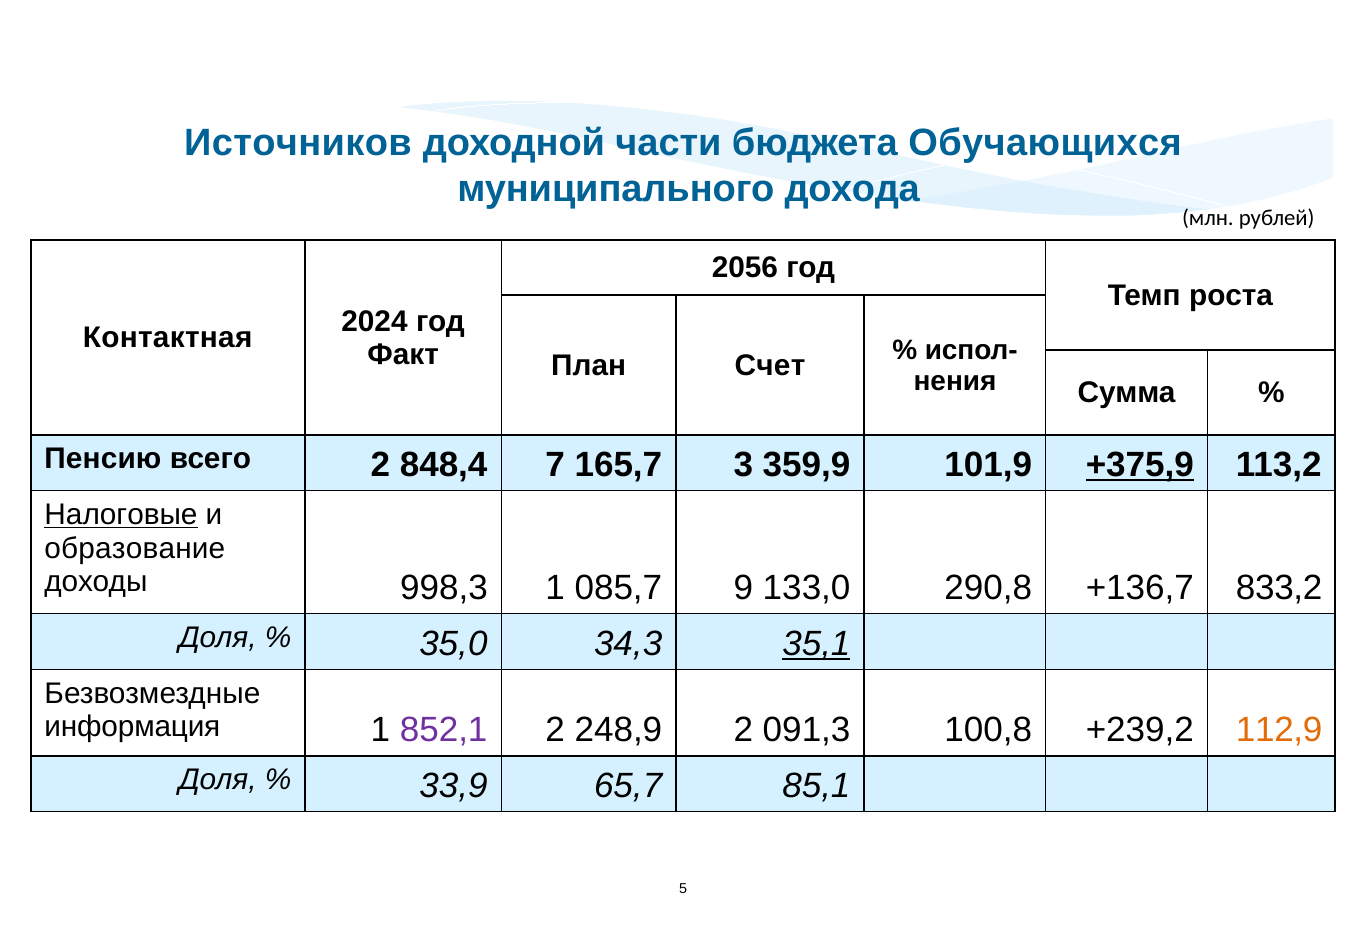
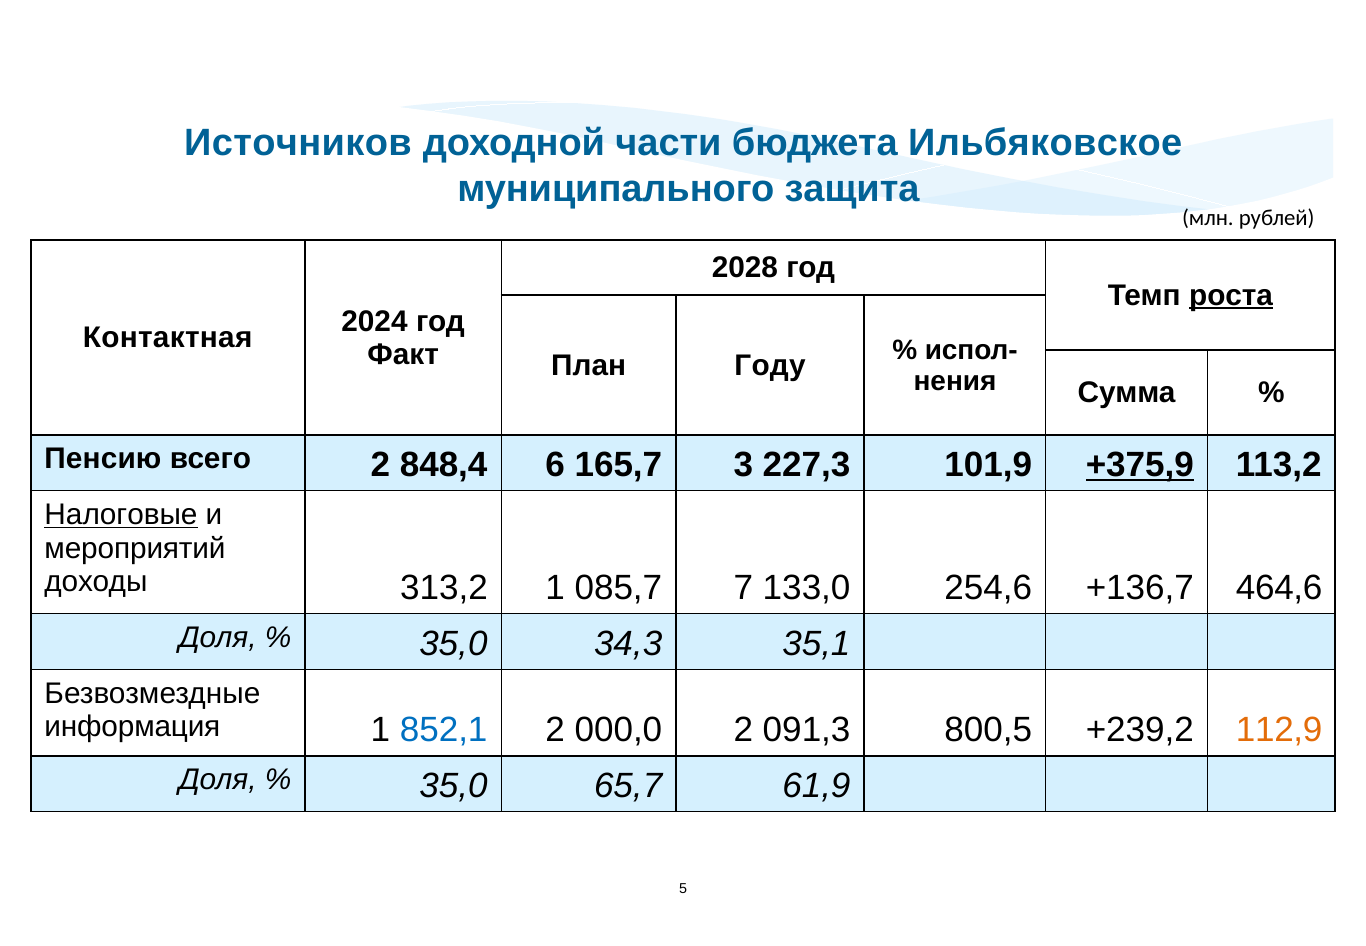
Обучающихся: Обучающихся -> Ильбяковское (1045, 143)
дохода: дохода -> защита (852, 189)
2056: 2056 -> 2028 (745, 268)
роста underline: none -> present (1231, 295)
Счет: Счет -> Году (770, 366)
7: 7 -> 6 (555, 465)
359,9: 359,9 -> 227,3 (807, 465)
образование: образование -> мероприятий (135, 548)
998,3: 998,3 -> 313,2 (444, 588)
9: 9 -> 7 (743, 588)
290,8: 290,8 -> 254,6 (988, 588)
833,2: 833,2 -> 464,6 (1279, 588)
35,1 underline: present -> none (816, 643)
852,1 colour: purple -> blue (444, 730)
248,9: 248,9 -> 000,0 (618, 730)
100,8: 100,8 -> 800,5 (988, 730)
33,9: 33,9 -> 35,0 (453, 786)
85,1: 85,1 -> 61,9 (816, 786)
